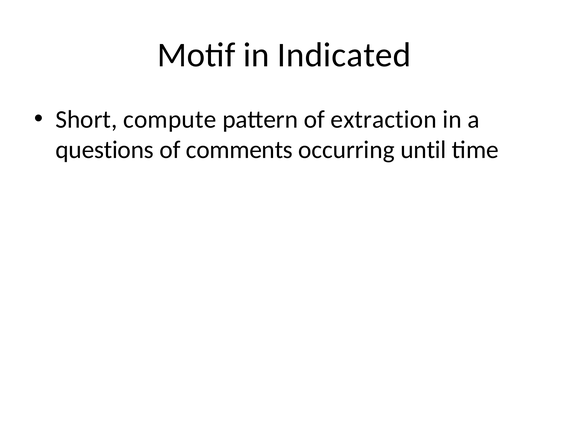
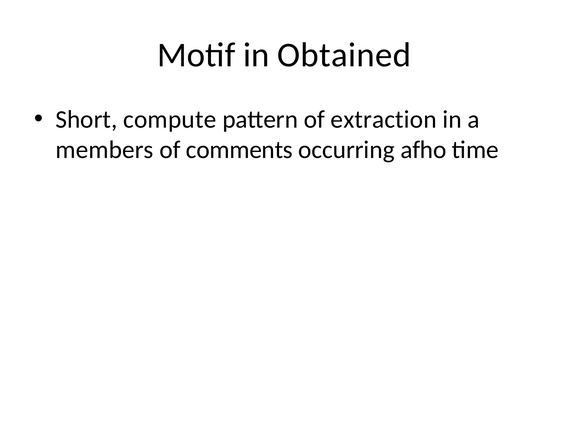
Indicated: Indicated -> Obtained (344, 55)
questions: questions -> members (105, 150)
until: until -> afho (423, 150)
